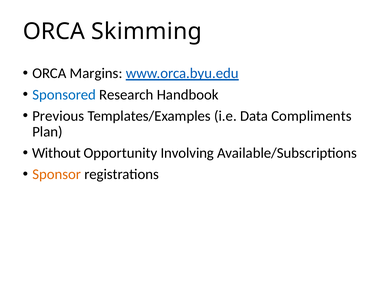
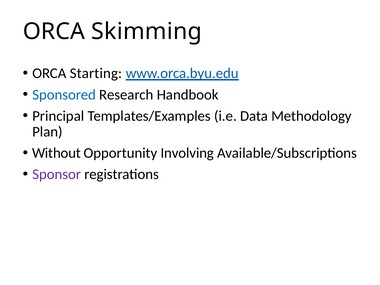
Margins: Margins -> Starting (96, 73)
Previous: Previous -> Principal (58, 116)
Compliments: Compliments -> Methodology (311, 116)
Sponsor colour: orange -> purple (57, 174)
